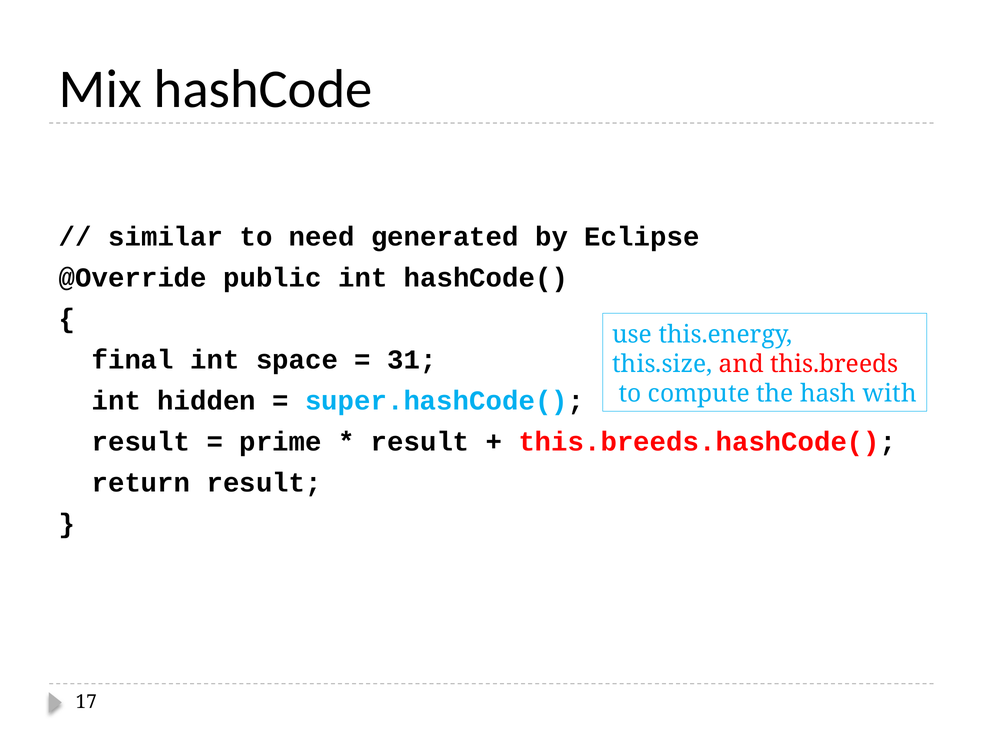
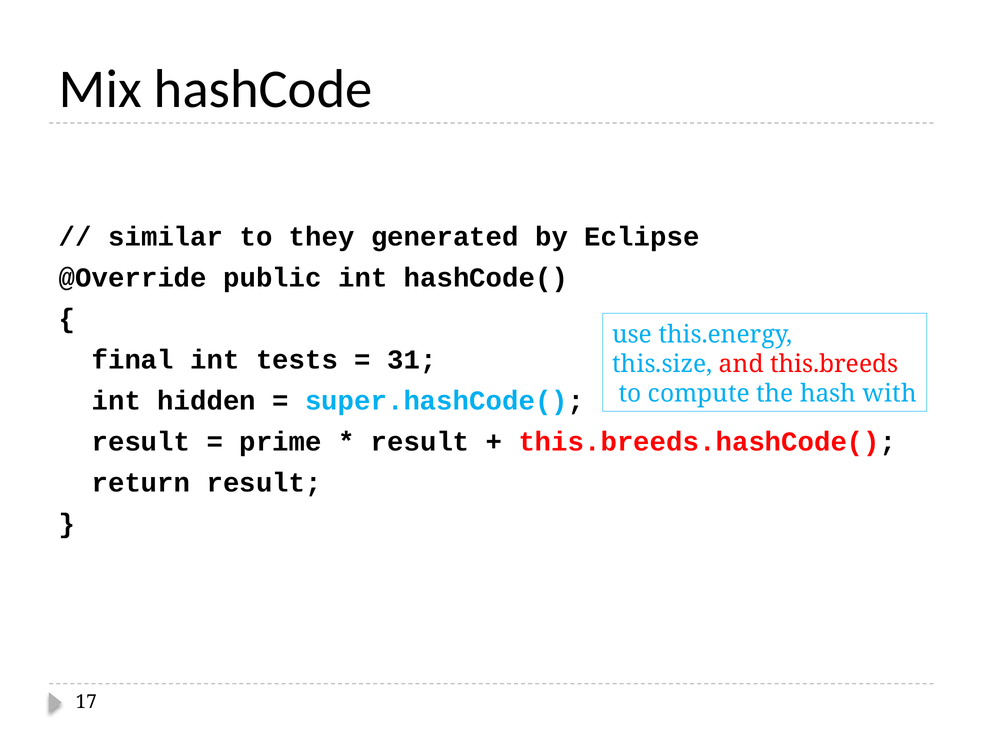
need: need -> they (322, 236)
space: space -> tests (297, 359)
